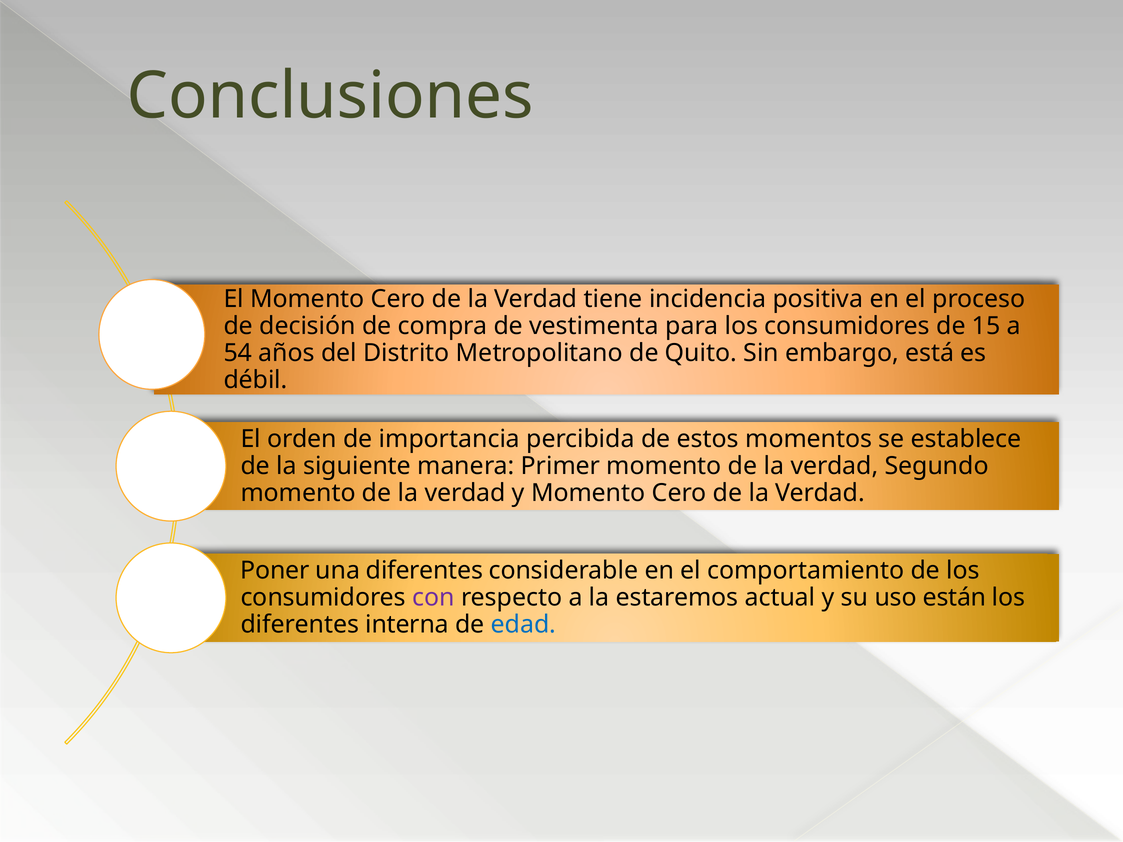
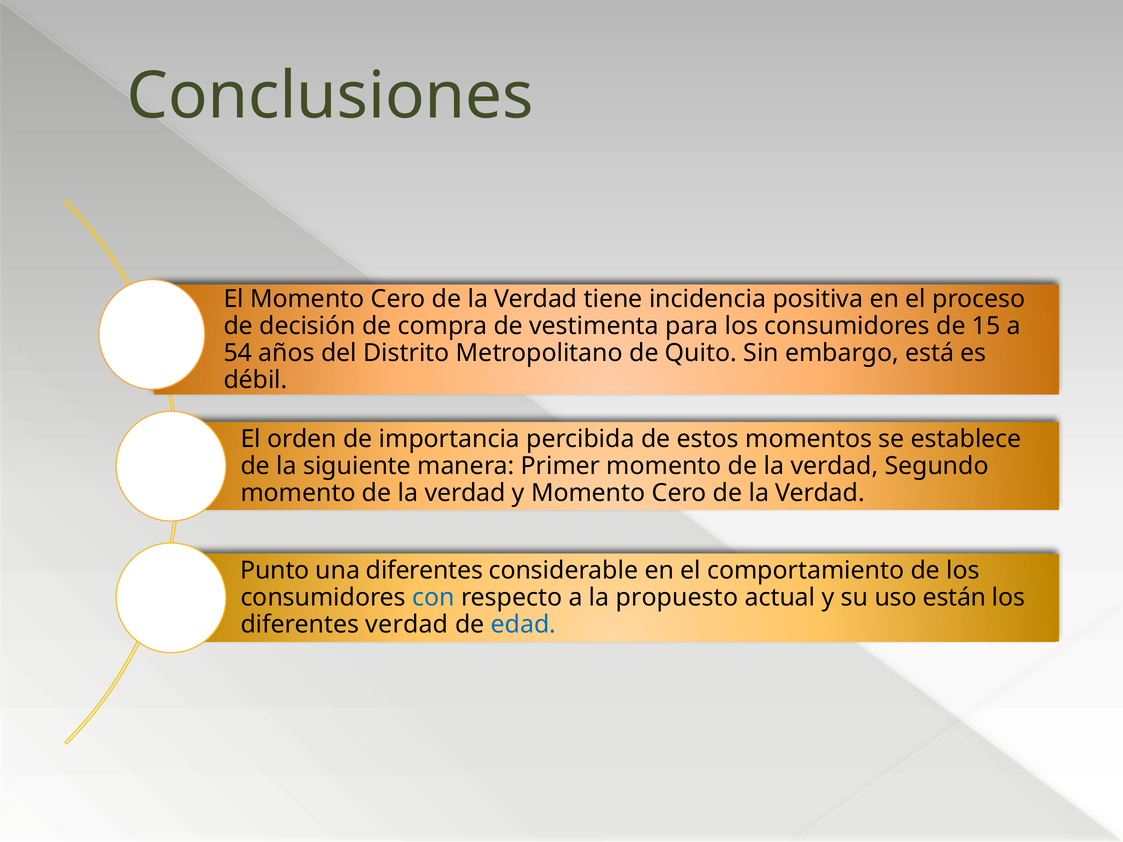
Poner: Poner -> Punto (275, 571)
con colour: purple -> blue (433, 598)
estaremos: estaremos -> propuesto (677, 598)
diferentes interna: interna -> verdad (407, 625)
